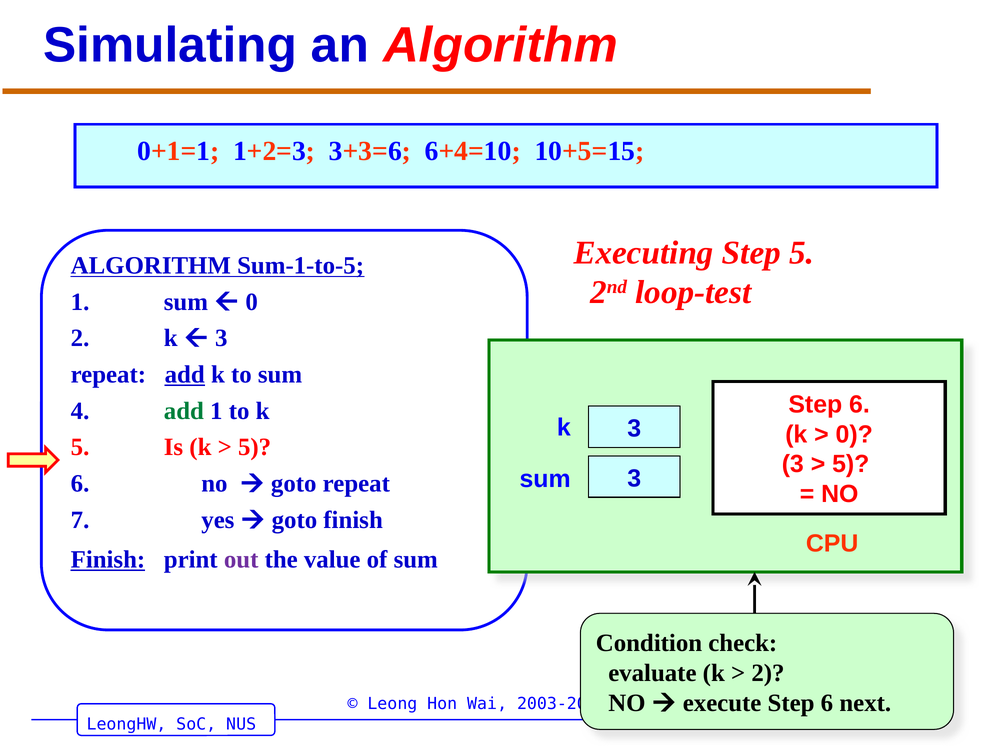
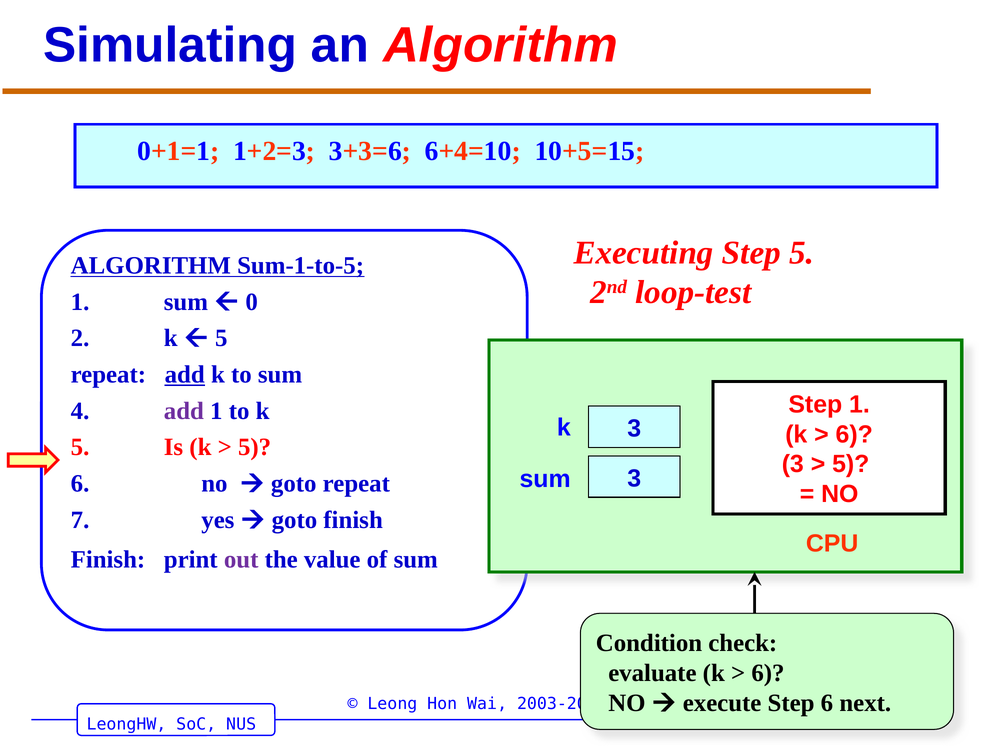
3: 3 -> 5 (221, 338)
6: 6 -> 1 (859, 405)
add colour: green -> purple (184, 411)
0: 0 -> 6 (854, 435)
Finish underline: present -> none (108, 560)
2: 2 -> 6 (768, 673)
